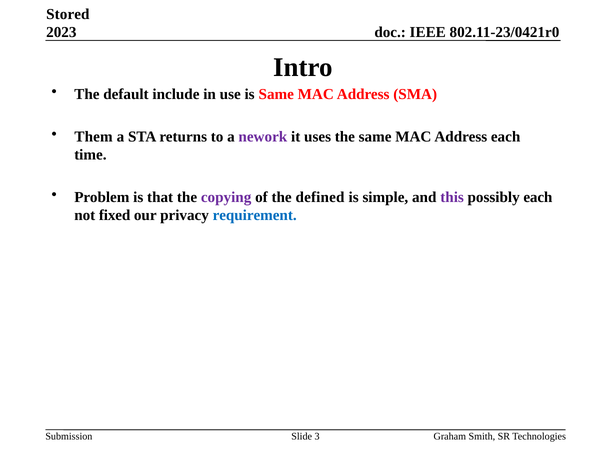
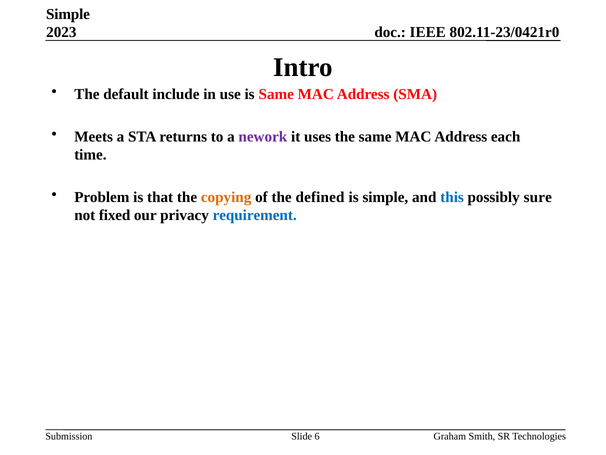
Stored: Stored -> Simple (68, 14)
Them: Them -> Meets (94, 136)
copying colour: purple -> orange (226, 197)
this colour: purple -> blue (452, 197)
possibly each: each -> sure (538, 197)
3: 3 -> 6 (317, 436)
